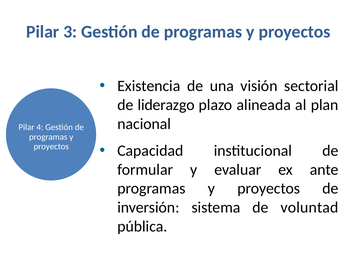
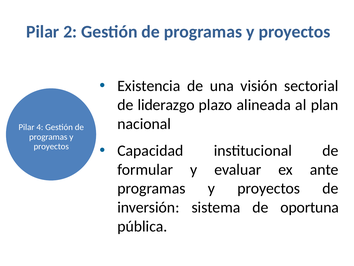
3: 3 -> 2 (70, 32)
voluntad: voluntad -> oportuna (310, 207)
